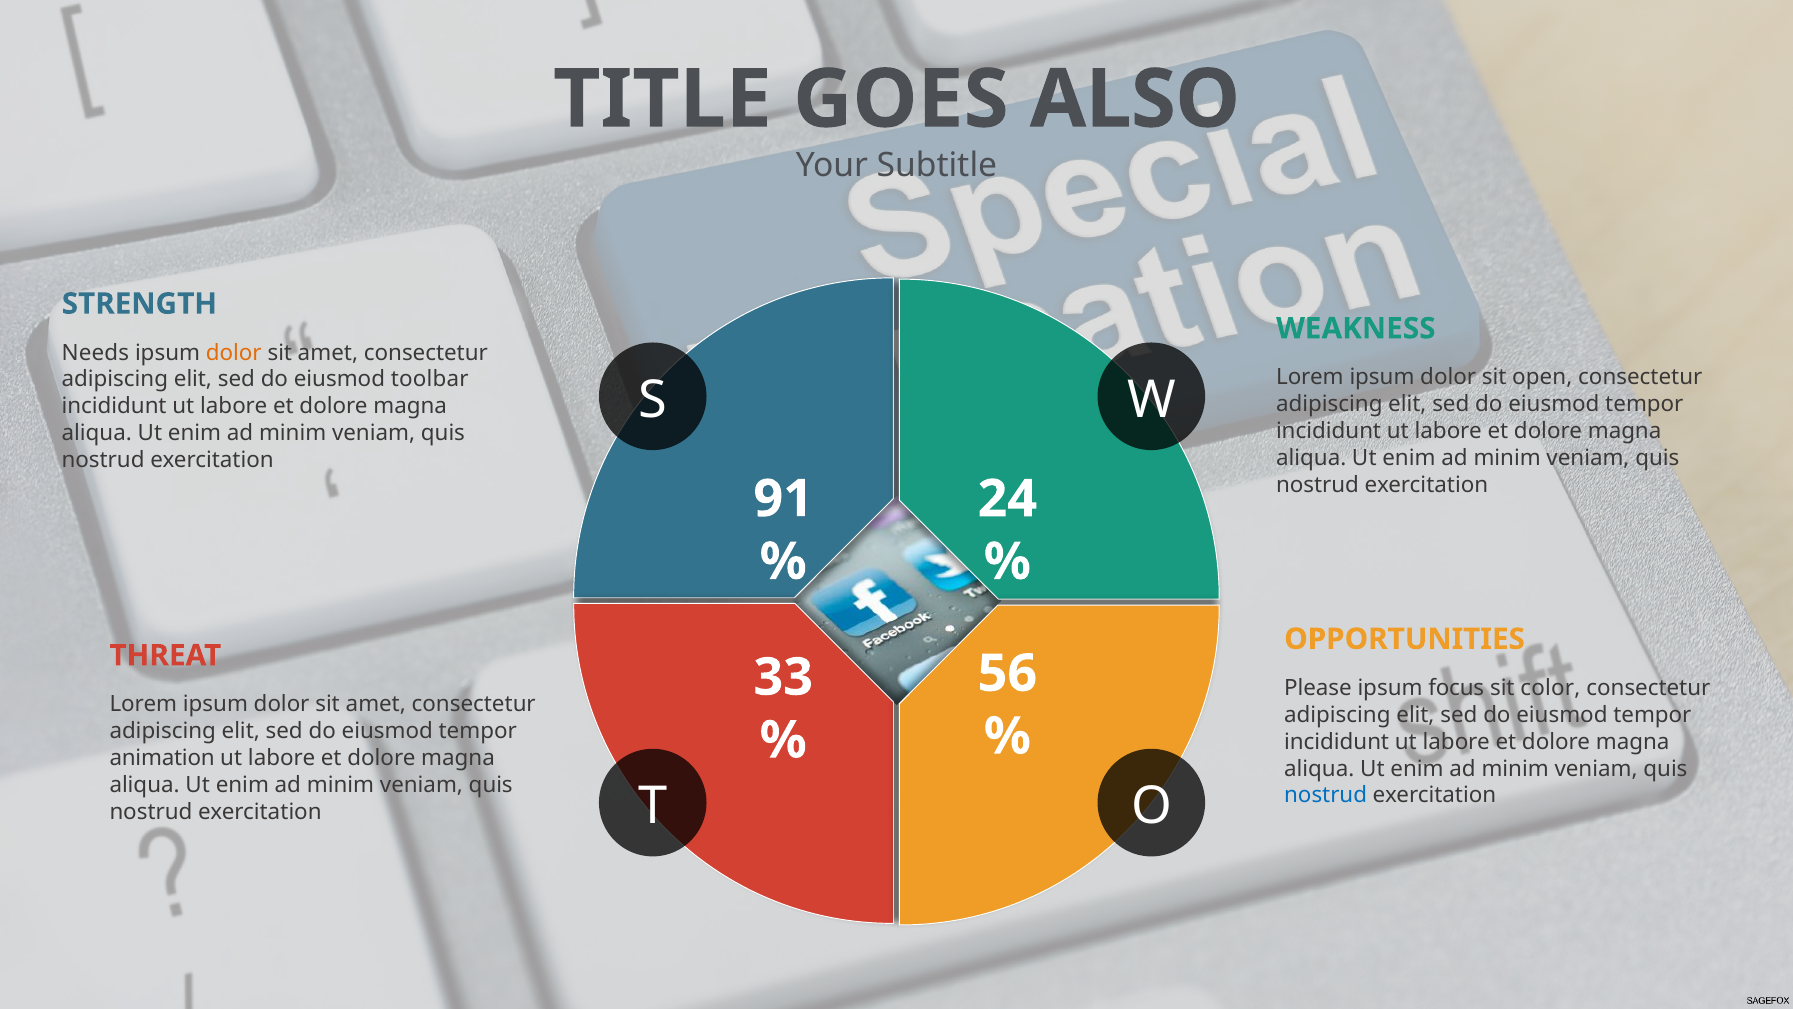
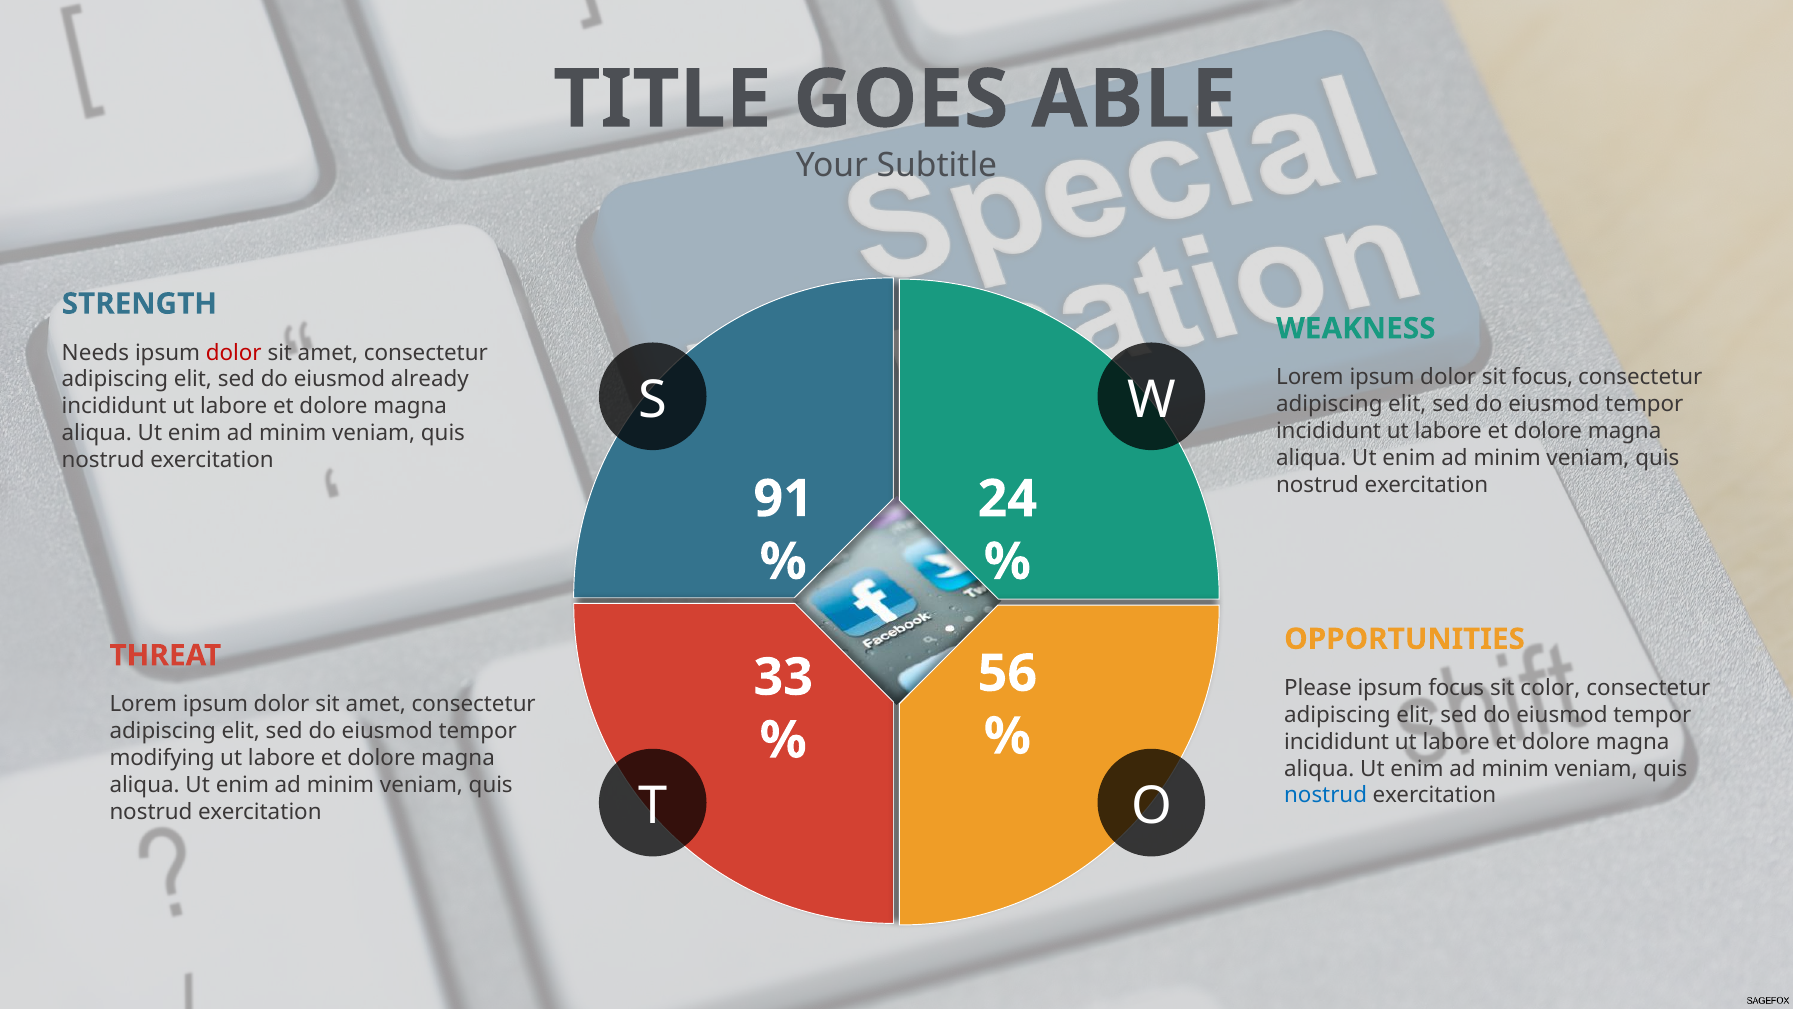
ALSO: ALSO -> ABLE (1134, 100)
dolor colour: orange -> red (234, 352)
sit open: open -> focus (1542, 377)
toolbar: toolbar -> already (430, 379)
animation: animation -> modifying (162, 758)
